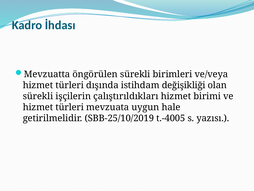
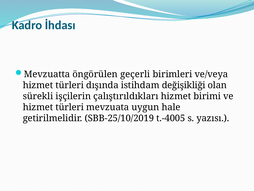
öngörülen sürekli: sürekli -> geçerli (135, 74)
